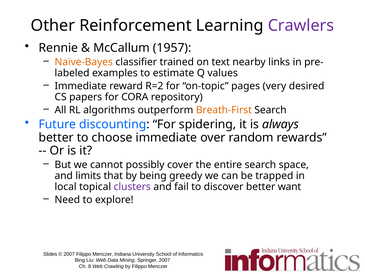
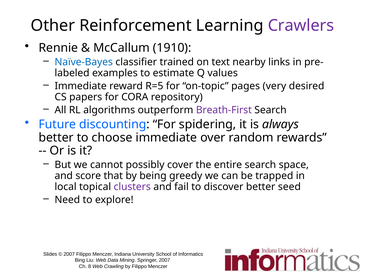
1957: 1957 -> 1910 (172, 48)
Naïve-Bayes colour: orange -> blue (84, 62)
R=2: R=2 -> R=5 (154, 86)
Breath-First colour: orange -> purple (224, 110)
limits: limits -> score (88, 176)
want: want -> seed (289, 187)
